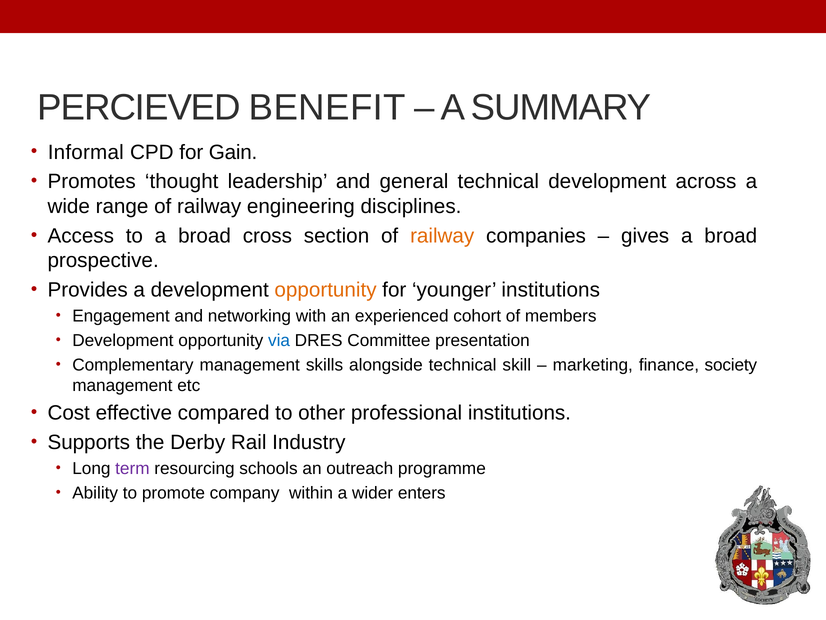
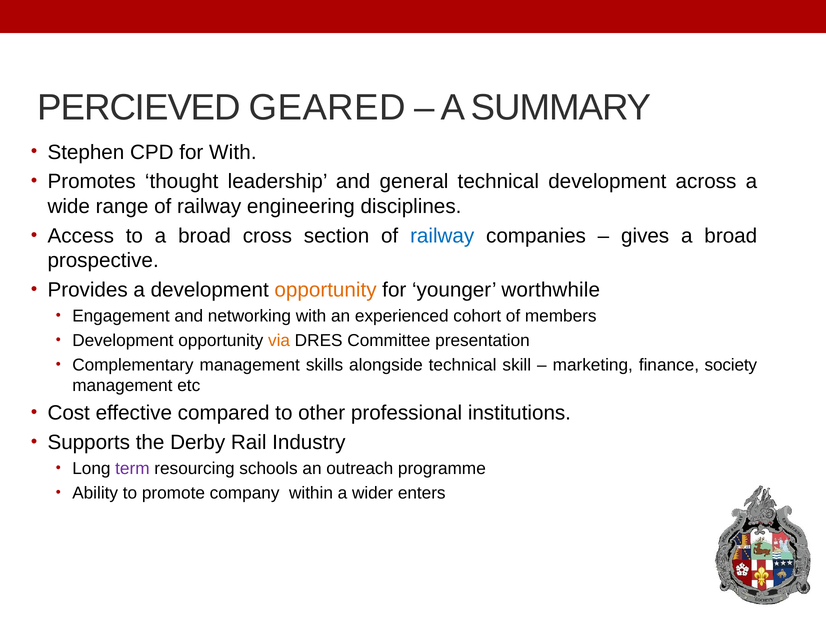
BENEFIT: BENEFIT -> GEARED (327, 108)
Informal: Informal -> Stephen (86, 152)
for Gain: Gain -> With (233, 152)
railway colour: orange -> blue (442, 236)
younger institutions: institutions -> worthwhile (551, 290)
via colour: blue -> orange (279, 340)
